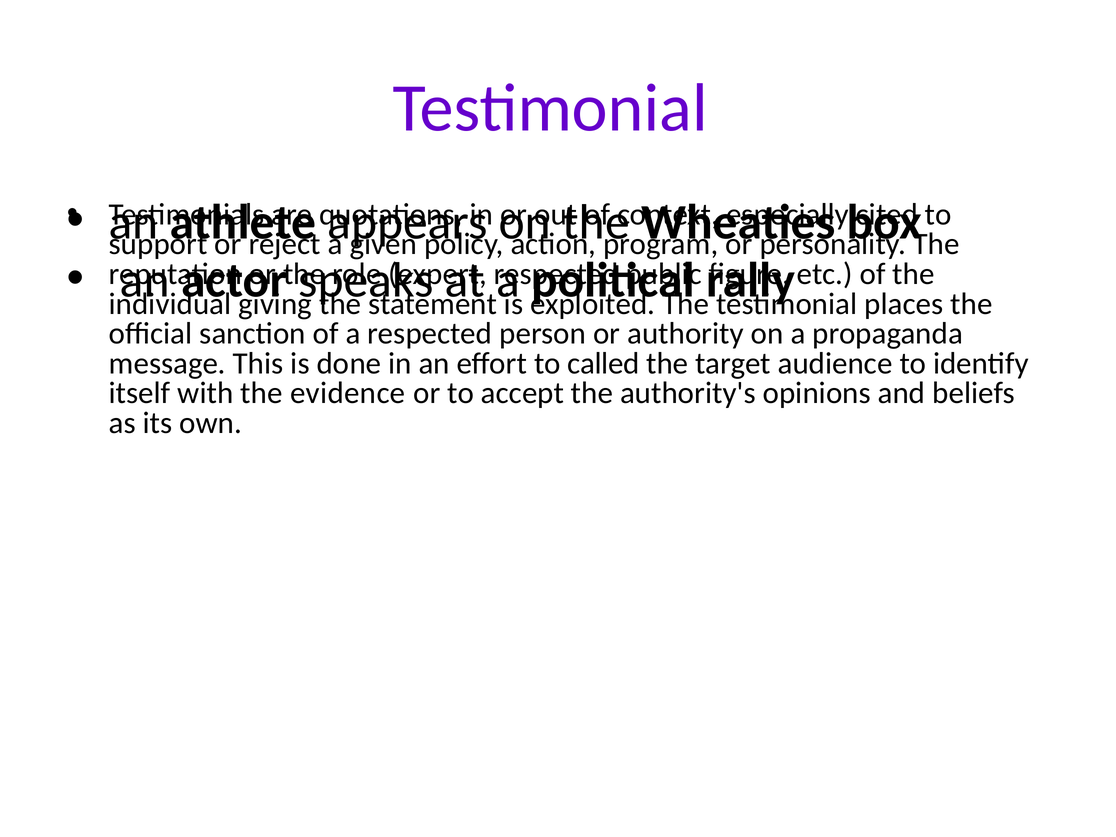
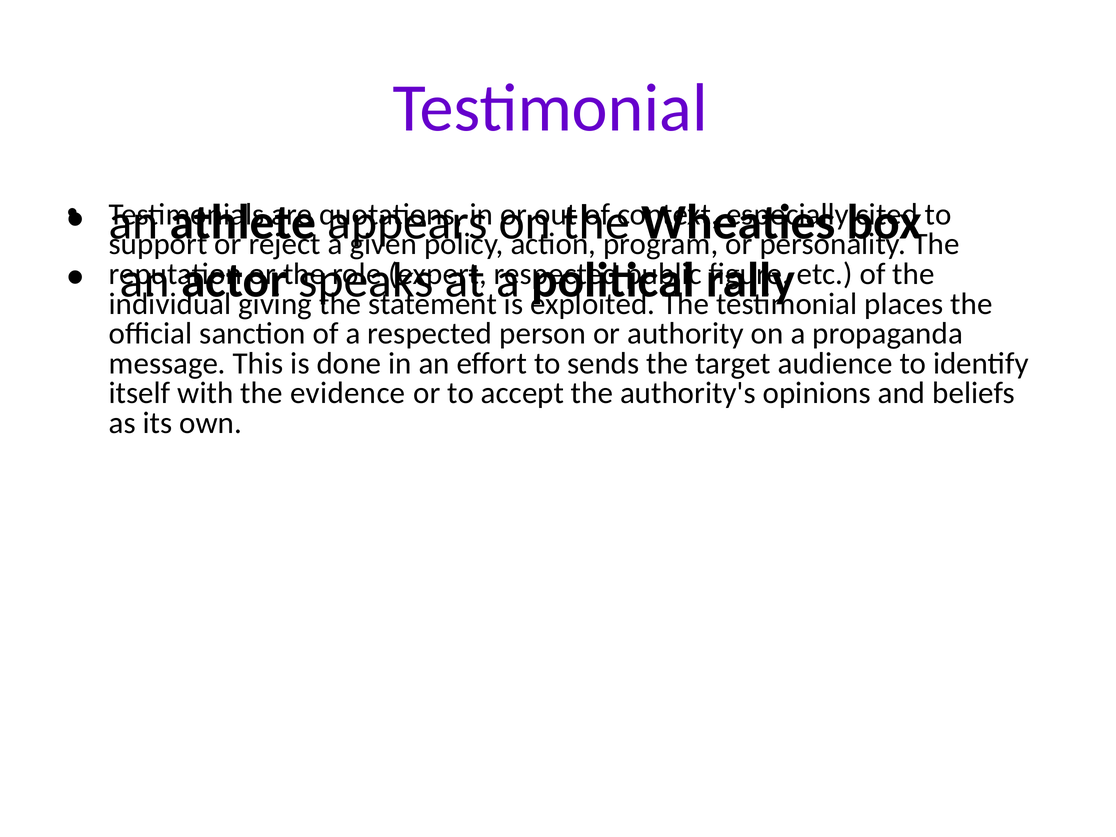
called: called -> sends (603, 363)
